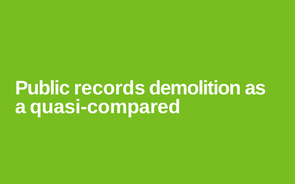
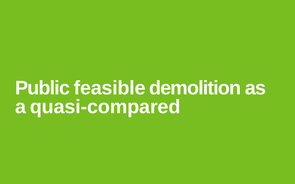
records: records -> feasible (110, 88)
